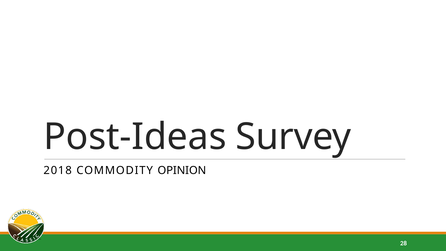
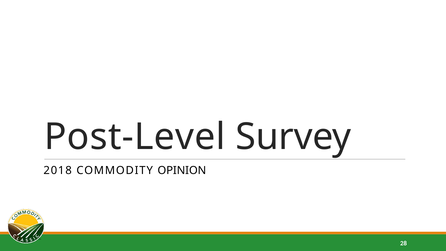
Post-Ideas: Post-Ideas -> Post-Level (135, 137)
